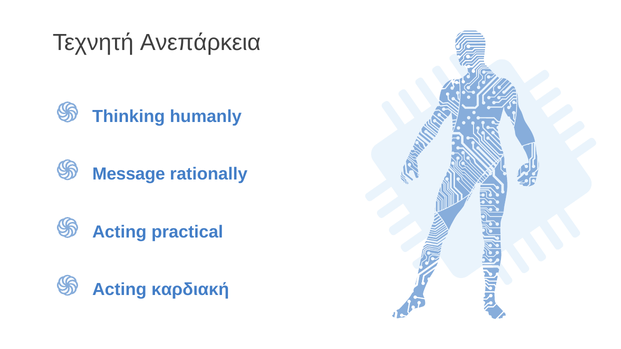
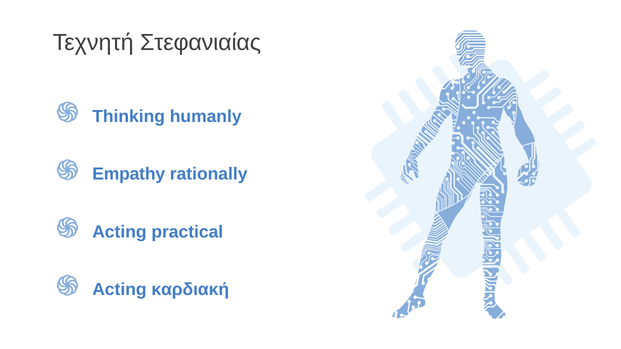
Ανεπάρκεια: Ανεπάρκεια -> Στεφανιαίας (201, 43)
Message: Message -> Empathy (129, 174)
